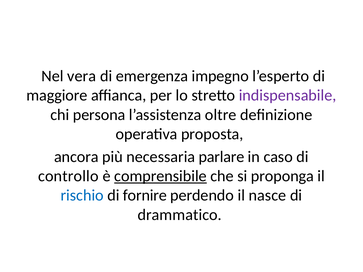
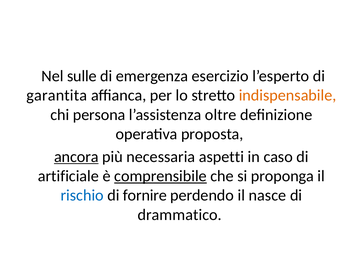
vera: vera -> sulle (82, 76)
impegno: impegno -> esercizio (220, 76)
maggiore: maggiore -> garantita (57, 96)
indispensabile colour: purple -> orange (288, 96)
ancora underline: none -> present (76, 157)
parlare: parlare -> aspetti (221, 157)
controllo: controllo -> artificiale (68, 176)
